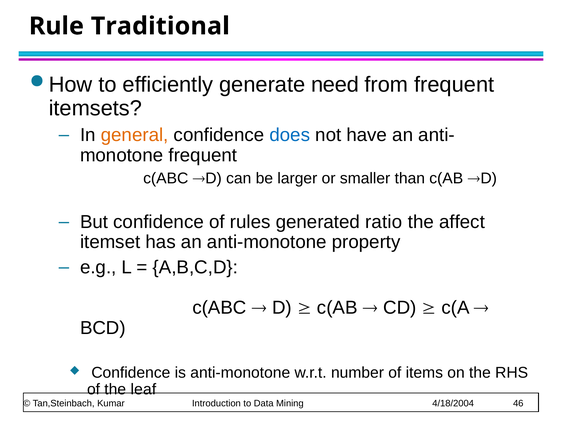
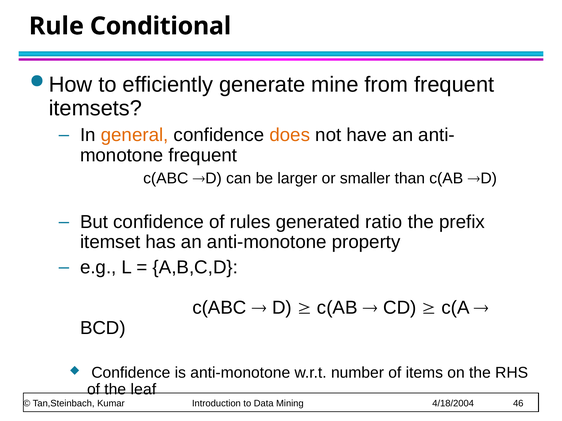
Traditional: Traditional -> Conditional (161, 26)
need: need -> mine (335, 85)
does colour: blue -> orange (290, 135)
affect: affect -> prefix (462, 222)
